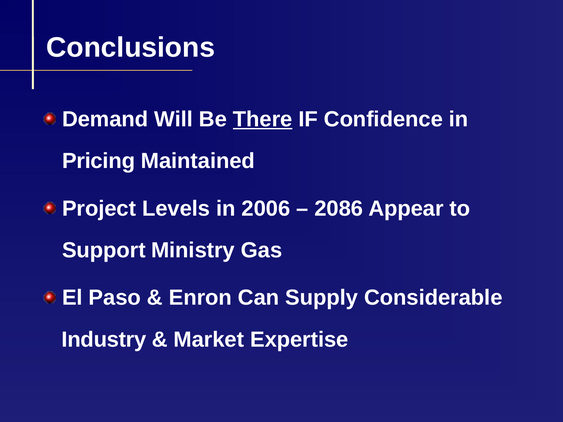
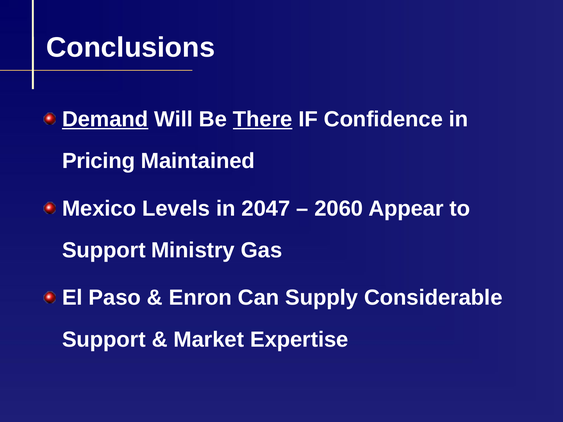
Demand underline: none -> present (105, 119)
Project: Project -> Mexico (99, 209)
2006: 2006 -> 2047 (266, 209)
2086: 2086 -> 2060 (339, 209)
Industry: Industry -> Support (104, 340)
